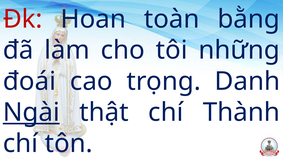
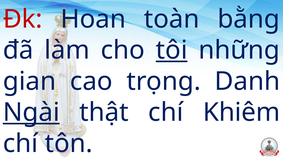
tôi underline: none -> present (172, 50)
đoái: đoái -> gian (29, 81)
Thành: Thành -> Khiêm (241, 113)
